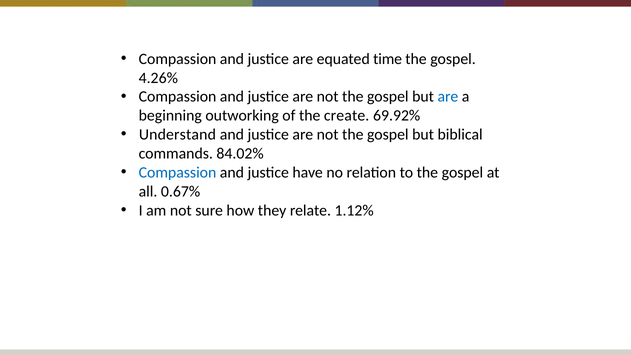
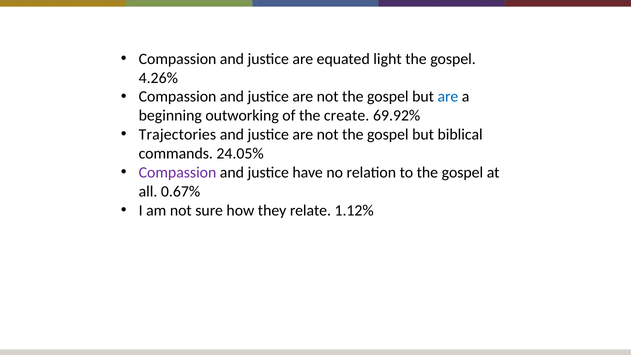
time: time -> light (388, 59)
Understand: Understand -> Trajectories (177, 135)
84.02%: 84.02% -> 24.05% (240, 154)
Compassion colour: blue -> purple (178, 172)
